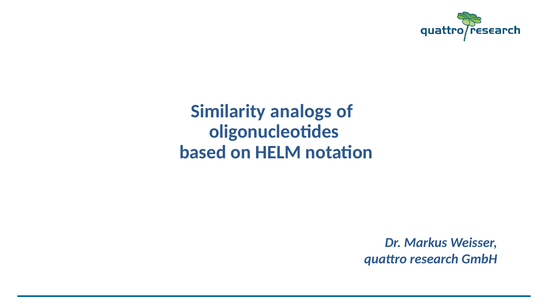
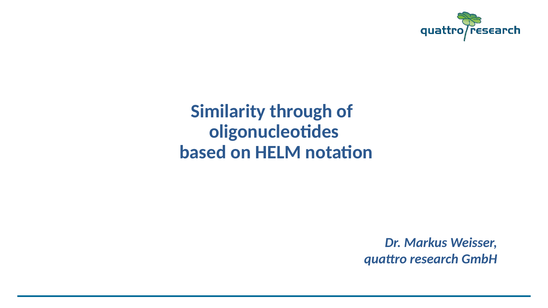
analogs: analogs -> through (301, 111)
